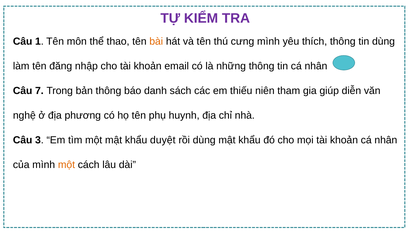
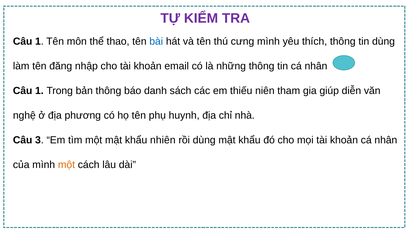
bài colour: orange -> blue (156, 41)
7: 7 -> 1 (39, 91)
duyệt: duyệt -> nhiên (163, 140)
